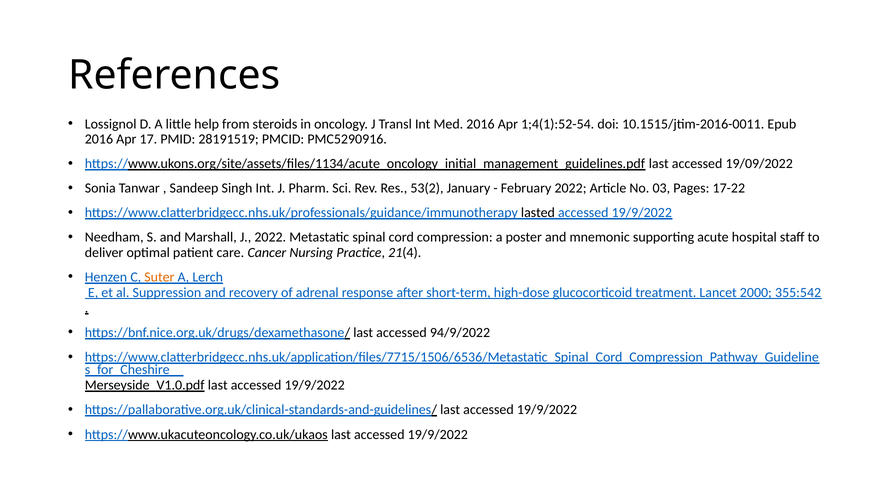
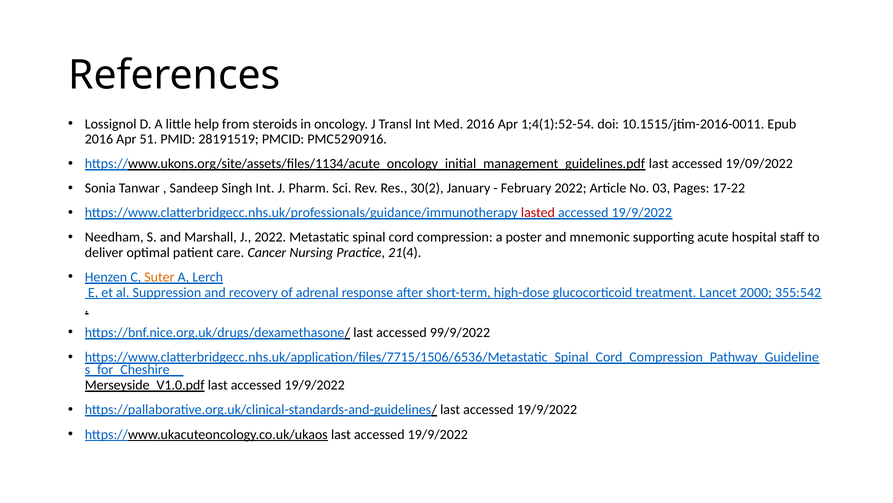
17: 17 -> 51 (148, 139)
53(2: 53(2 -> 30(2 (427, 188)
lasted colour: black -> red (538, 213)
94/9/2022: 94/9/2022 -> 99/9/2022 (460, 332)
